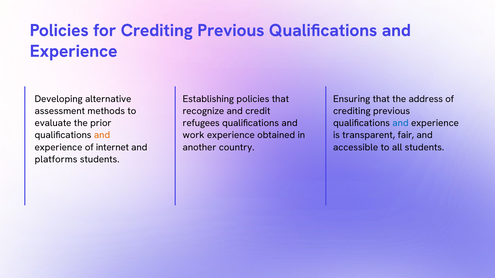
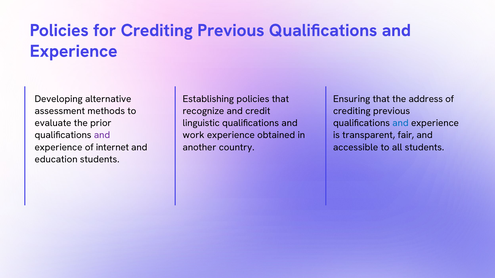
refugees: refugees -> linguistic (201, 123)
and colour: orange -> purple (102, 135)
platforms: platforms -> education (56, 160)
